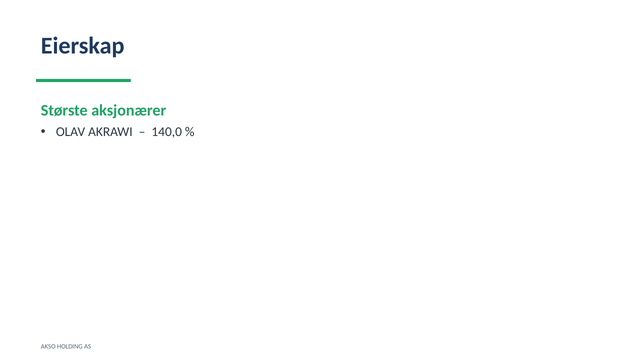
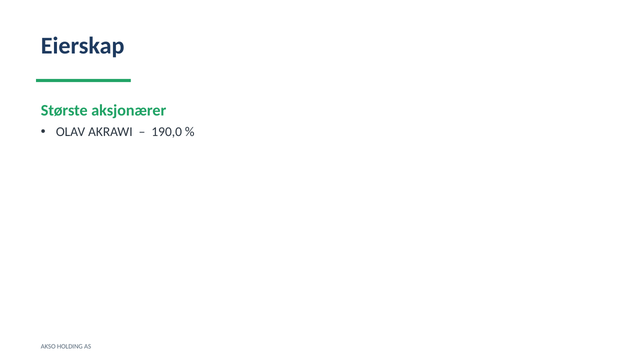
140,0: 140,0 -> 190,0 (167, 132)
